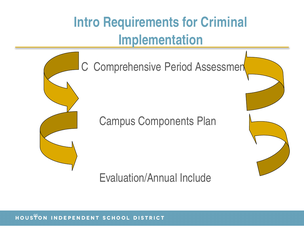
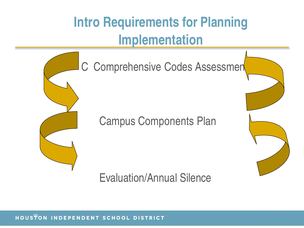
Criminal: Criminal -> Planning (224, 22)
Period: Period -> Codes (178, 67)
Include: Include -> Silence (196, 178)
